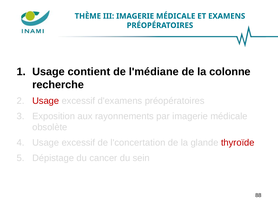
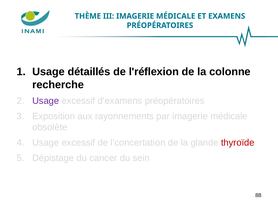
contient: contient -> détaillés (89, 71)
l'médiane: l'médiane -> l'réflexion (154, 71)
Usage colour: red -> purple (46, 101)
